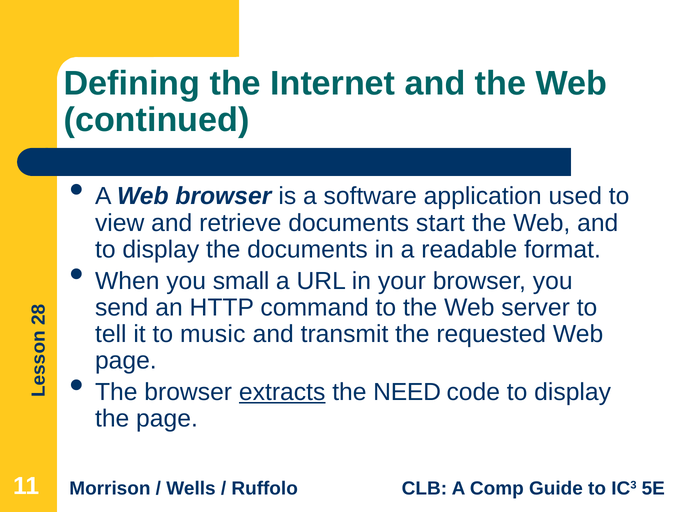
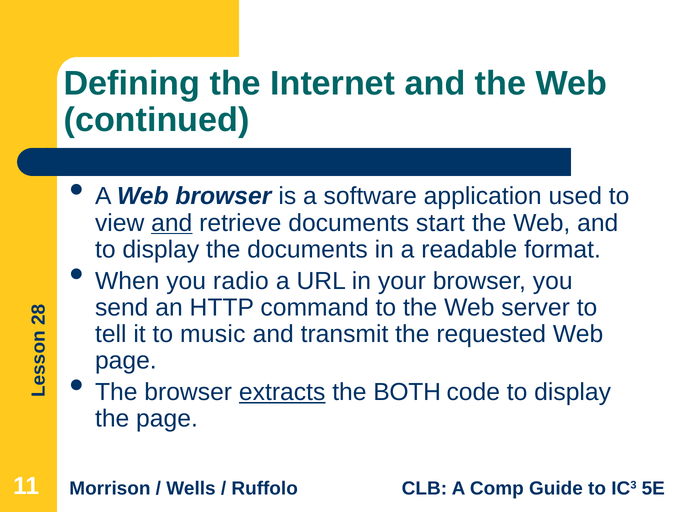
and underline: none -> present (172, 223)
small: small -> radio (241, 281)
NEED: NEED -> BOTH (407, 392)
